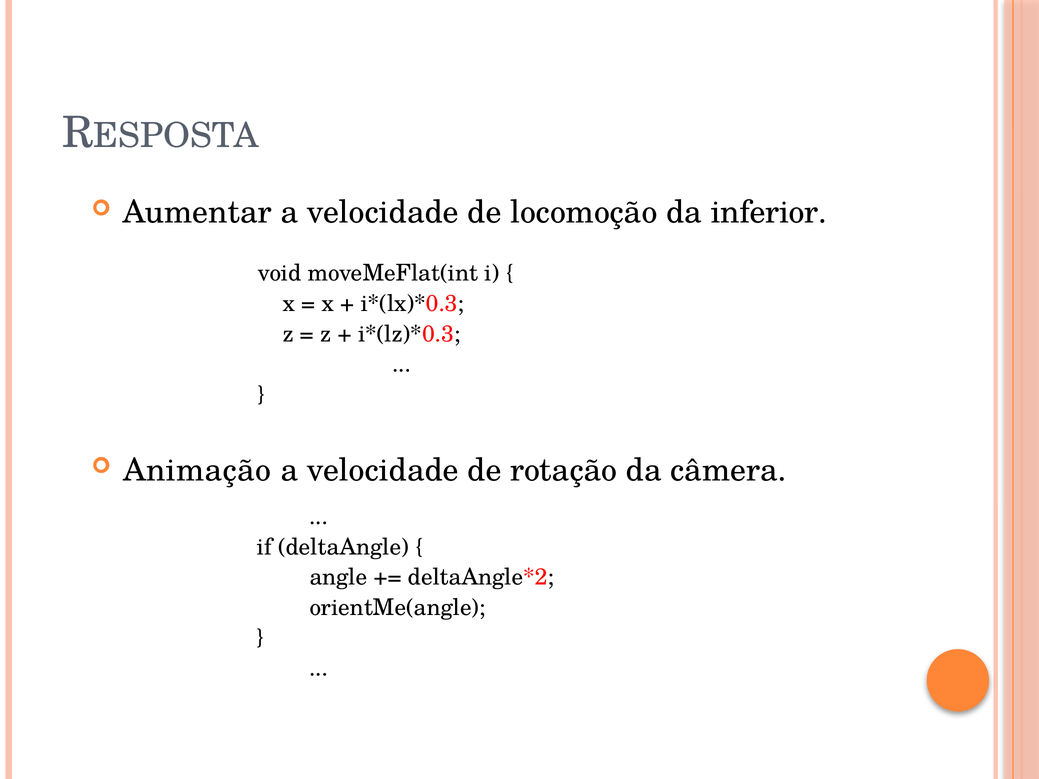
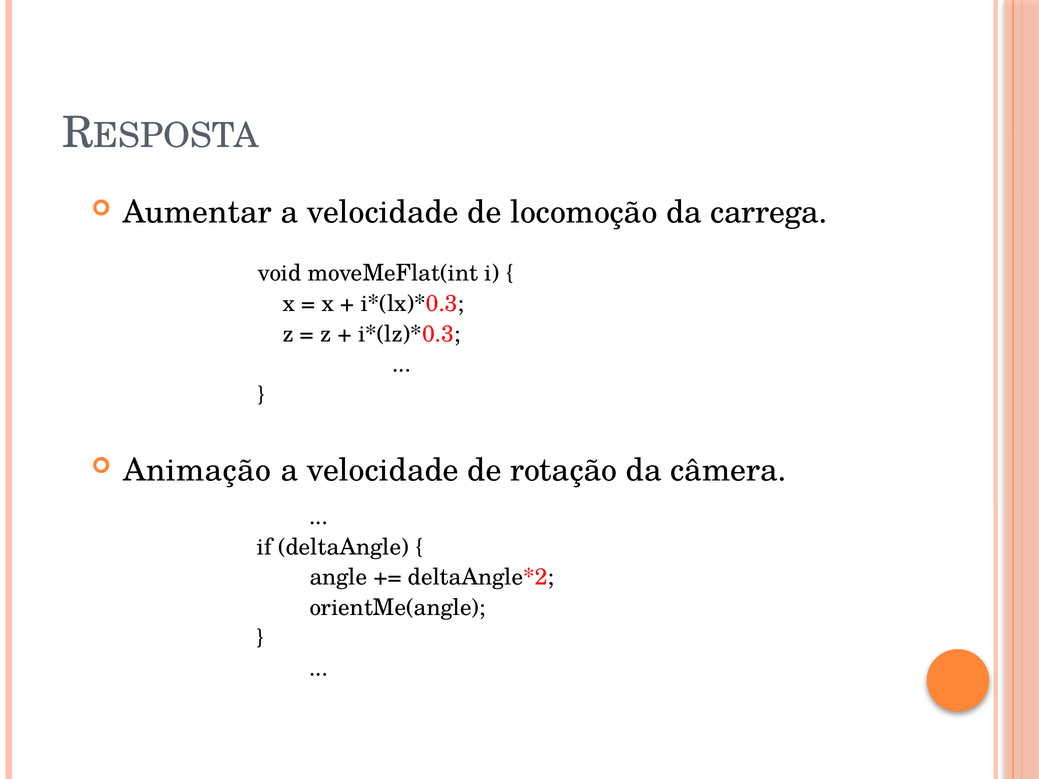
inferior: inferior -> carrega (769, 213)
